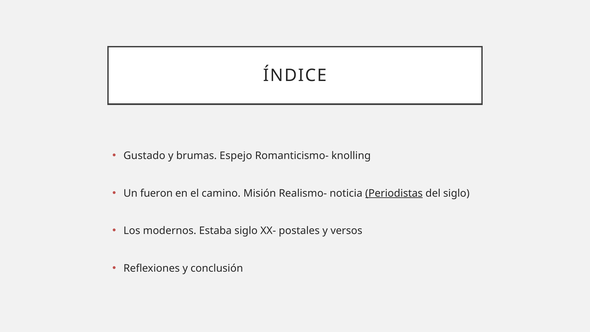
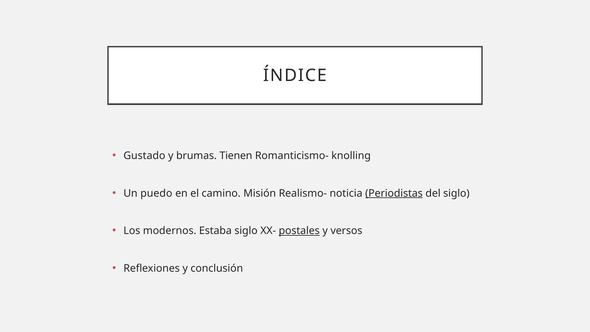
Espejo: Espejo -> Tienen (236, 156)
fueron: fueron -> puedo (156, 193)
postales underline: none -> present (299, 231)
